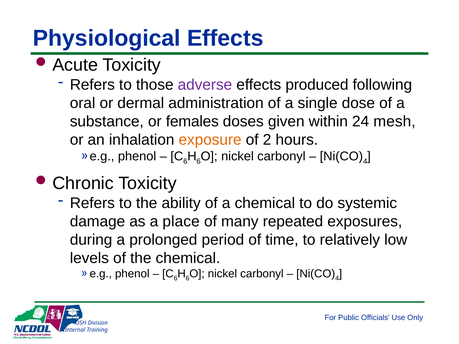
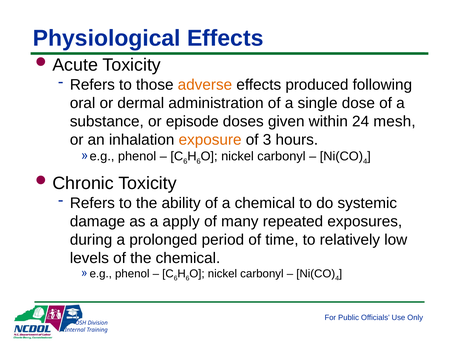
adverse colour: purple -> orange (205, 85)
females: females -> episode (192, 121)
2: 2 -> 3 (267, 140)
place: place -> apply (181, 221)
